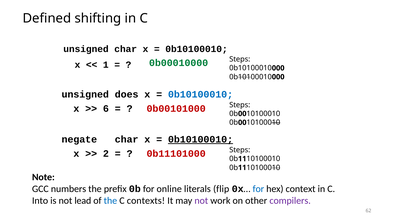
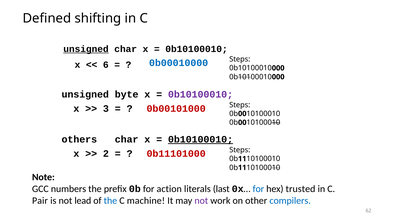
unsigned underline: none -> present (86, 49)
0b00010000 colour: green -> blue (179, 63)
1: 1 -> 6 (106, 65)
does: does -> byte (127, 95)
0b10100010 colour: blue -> purple (201, 95)
6: 6 -> 3 (106, 109)
negate: negate -> others (79, 140)
online: online -> action (169, 189)
flip: flip -> last (221, 189)
context: context -> trusted (301, 189)
Into: Into -> Pair (40, 201)
contexts: contexts -> machine (146, 201)
compilers colour: purple -> blue (290, 201)
